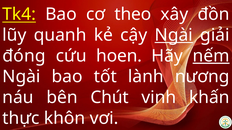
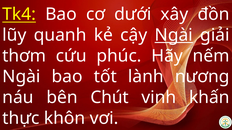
theo: theo -> dưới (133, 14)
đóng: đóng -> thơm (24, 56)
hoen: hoen -> phúc (119, 56)
nếm underline: present -> none (211, 56)
